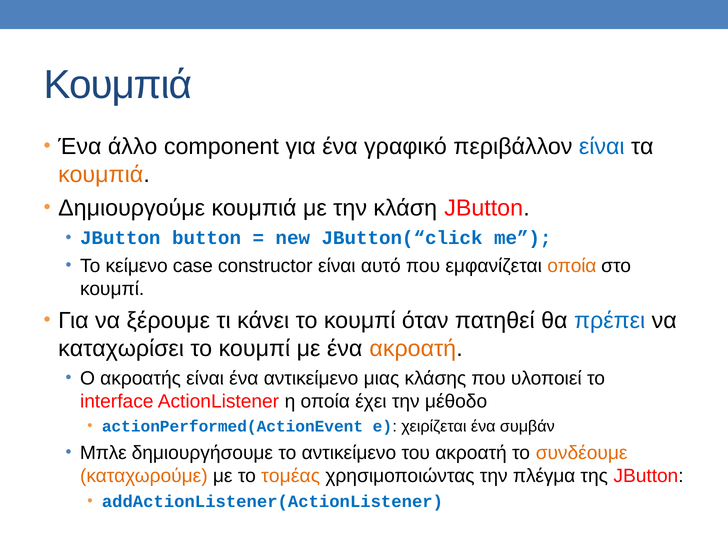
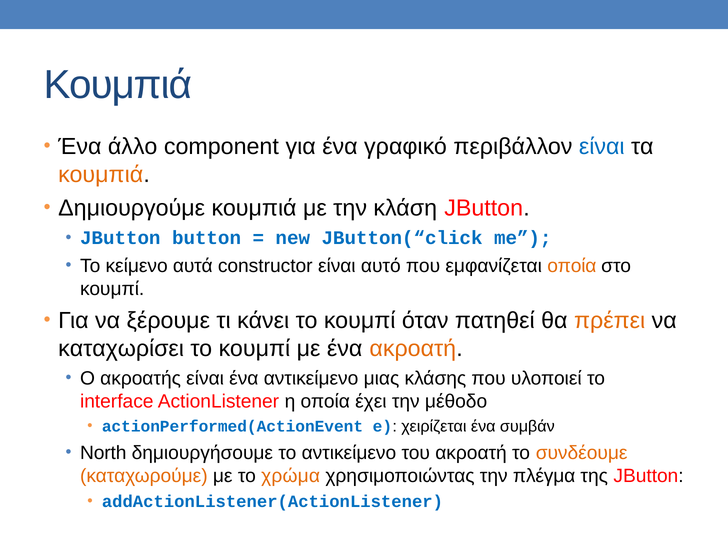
case: case -> αυτά (193, 266)
πρέπει colour: blue -> orange (610, 320)
Μπλε: Μπλε -> North (103, 453)
τομέας: τομέας -> χρώμα (291, 476)
